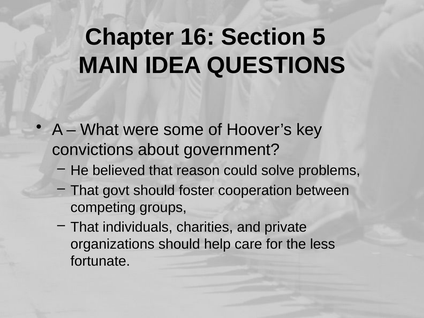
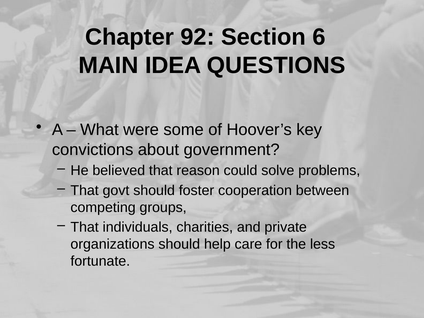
16: 16 -> 92 (198, 37)
5: 5 -> 6 (319, 37)
